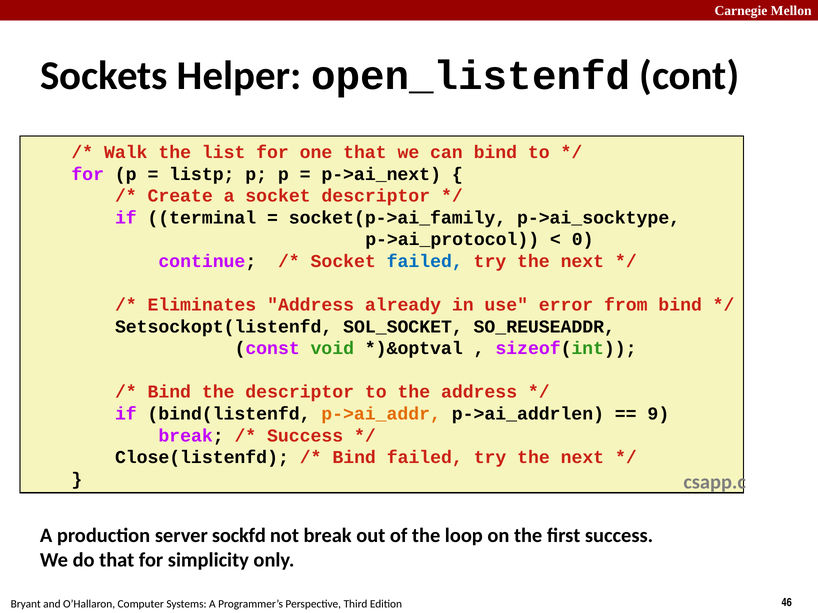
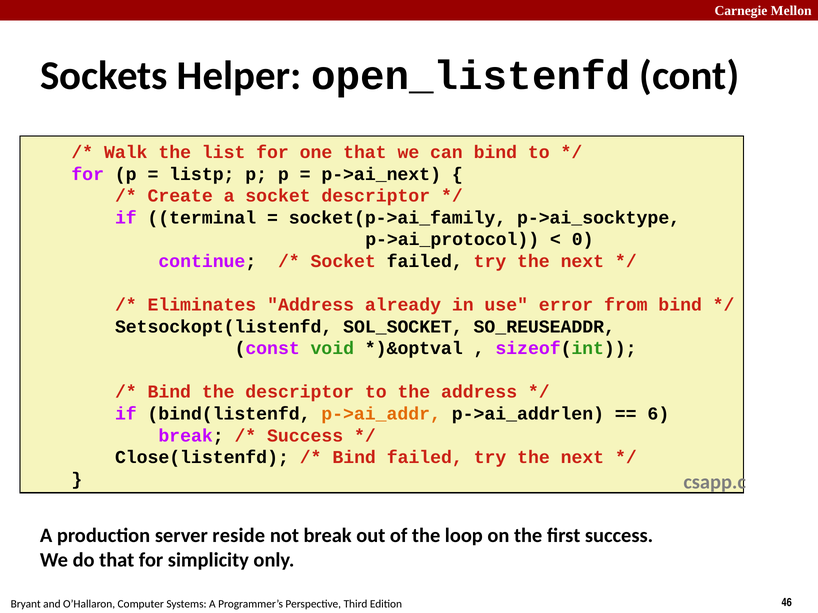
failed colour: blue -> black (425, 261)
9: 9 -> 6 (658, 414)
sockfd: sockfd -> reside (239, 536)
